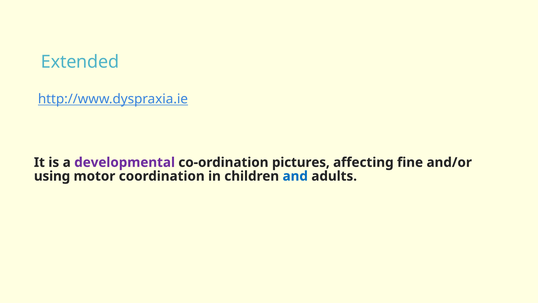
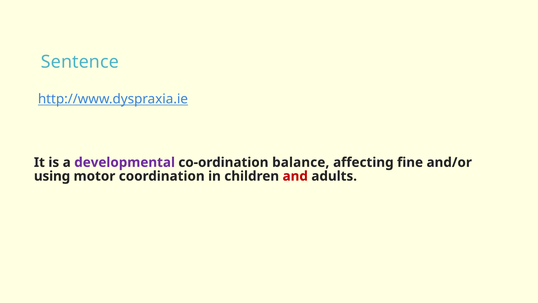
Extended: Extended -> Sentence (80, 62)
pictures: pictures -> balance (301, 162)
and colour: blue -> red (295, 176)
